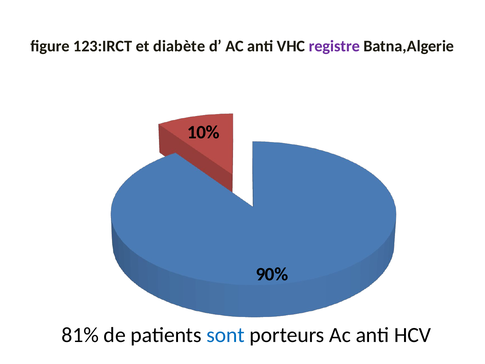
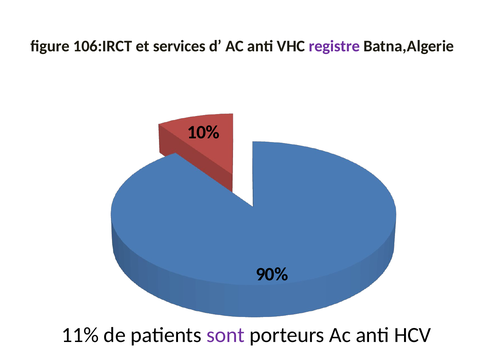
123:IRCT: 123:IRCT -> 106:IRCT (103, 46)
diabète: diabète -> services (179, 46)
81%: 81% -> 11% (80, 335)
sont colour: blue -> purple (226, 335)
